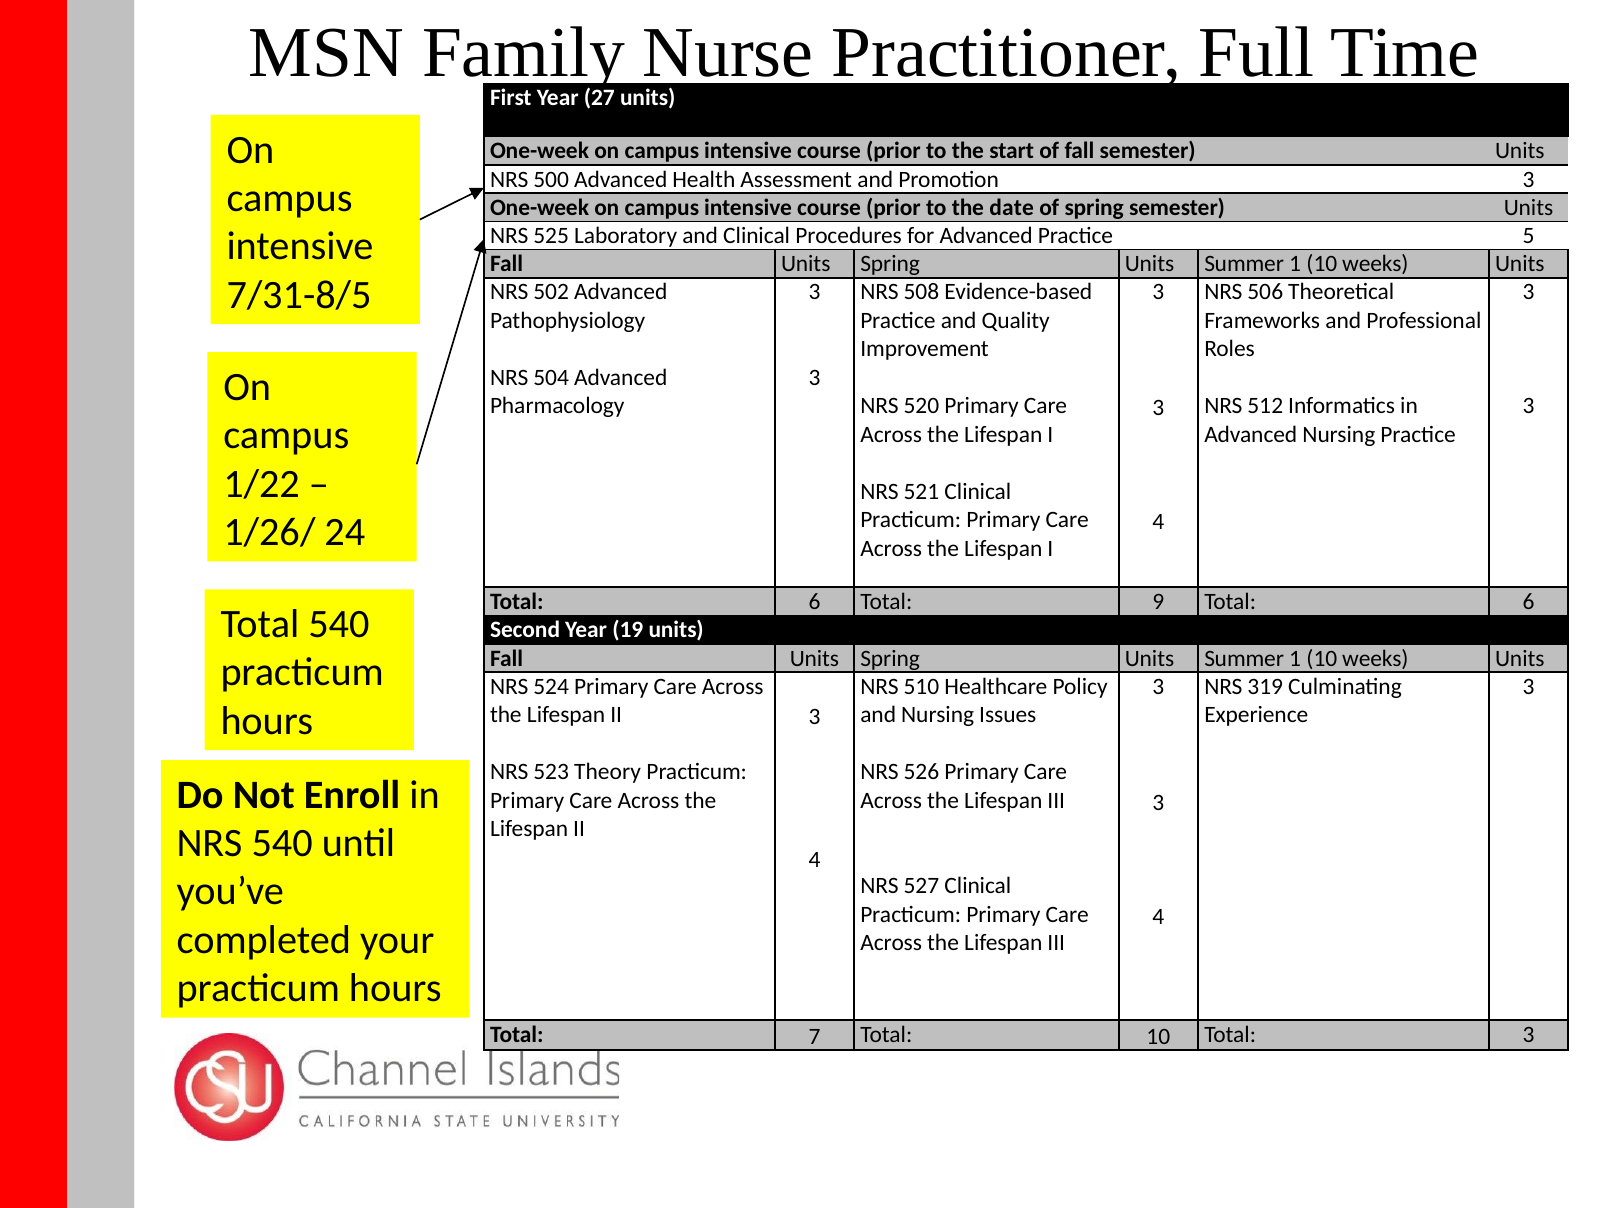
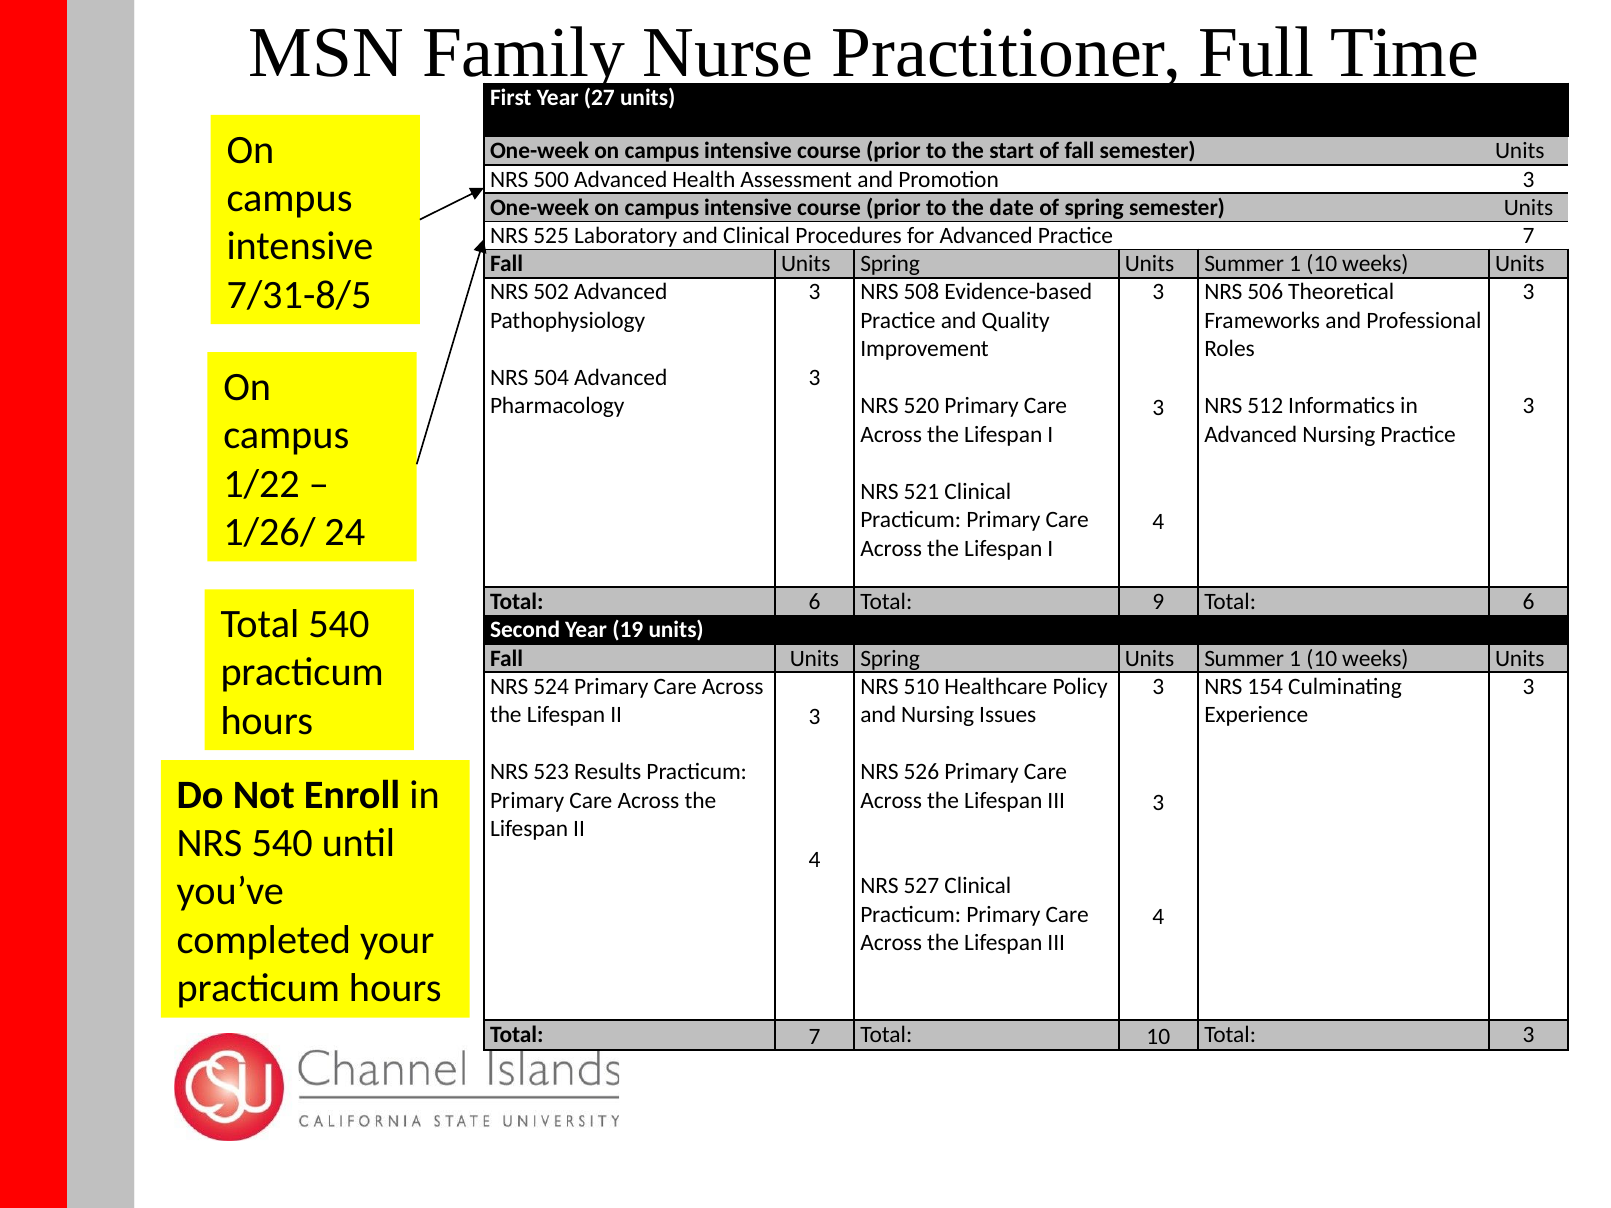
Practice 5: 5 -> 7 (1529, 236)
319: 319 -> 154 (1265, 687)
Theory: Theory -> Results (608, 772)
